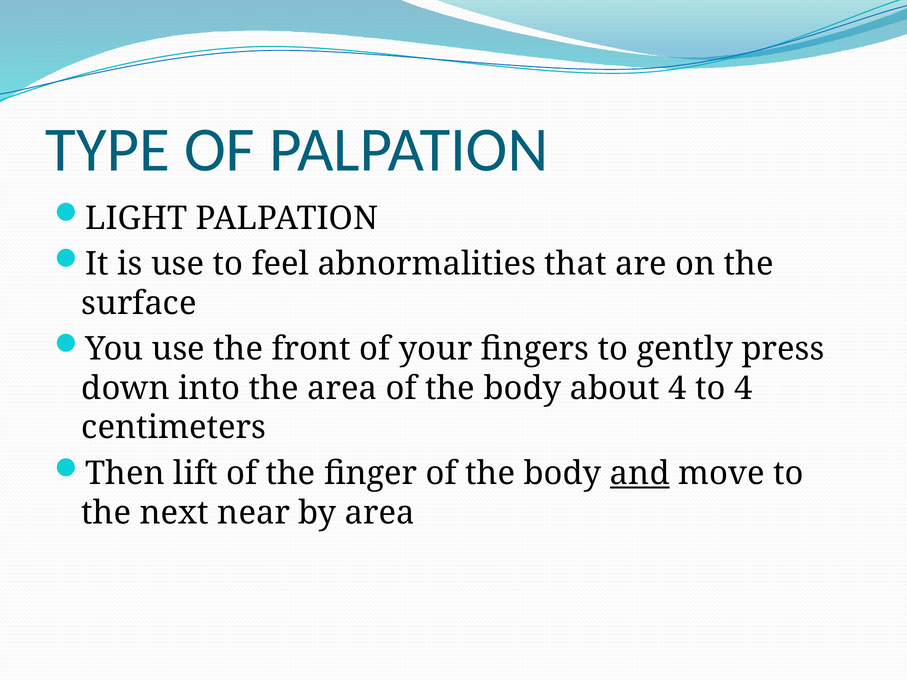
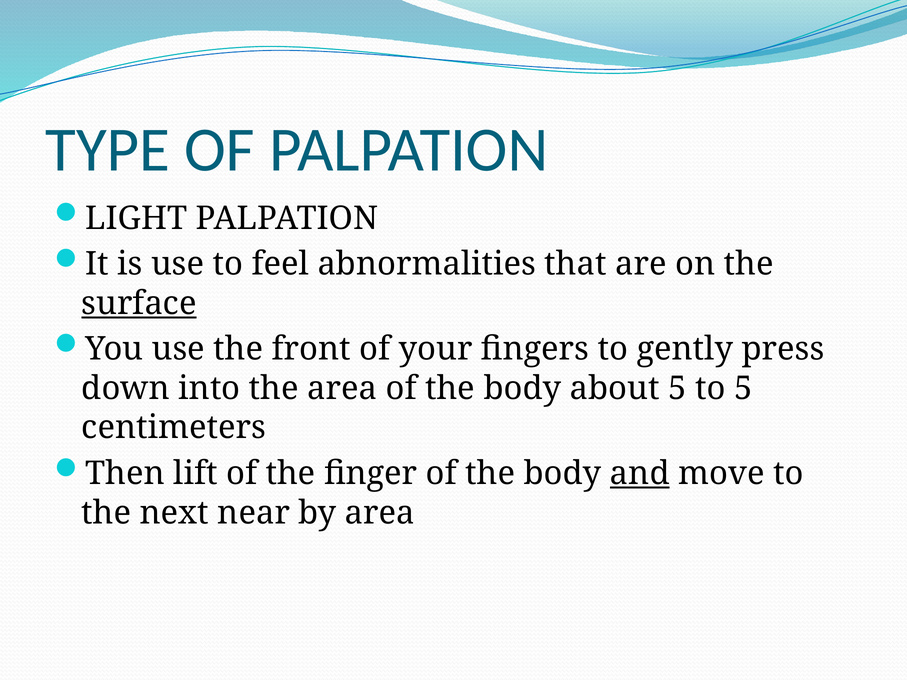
surface underline: none -> present (139, 303)
about 4: 4 -> 5 (677, 389)
to 4: 4 -> 5 (743, 389)
